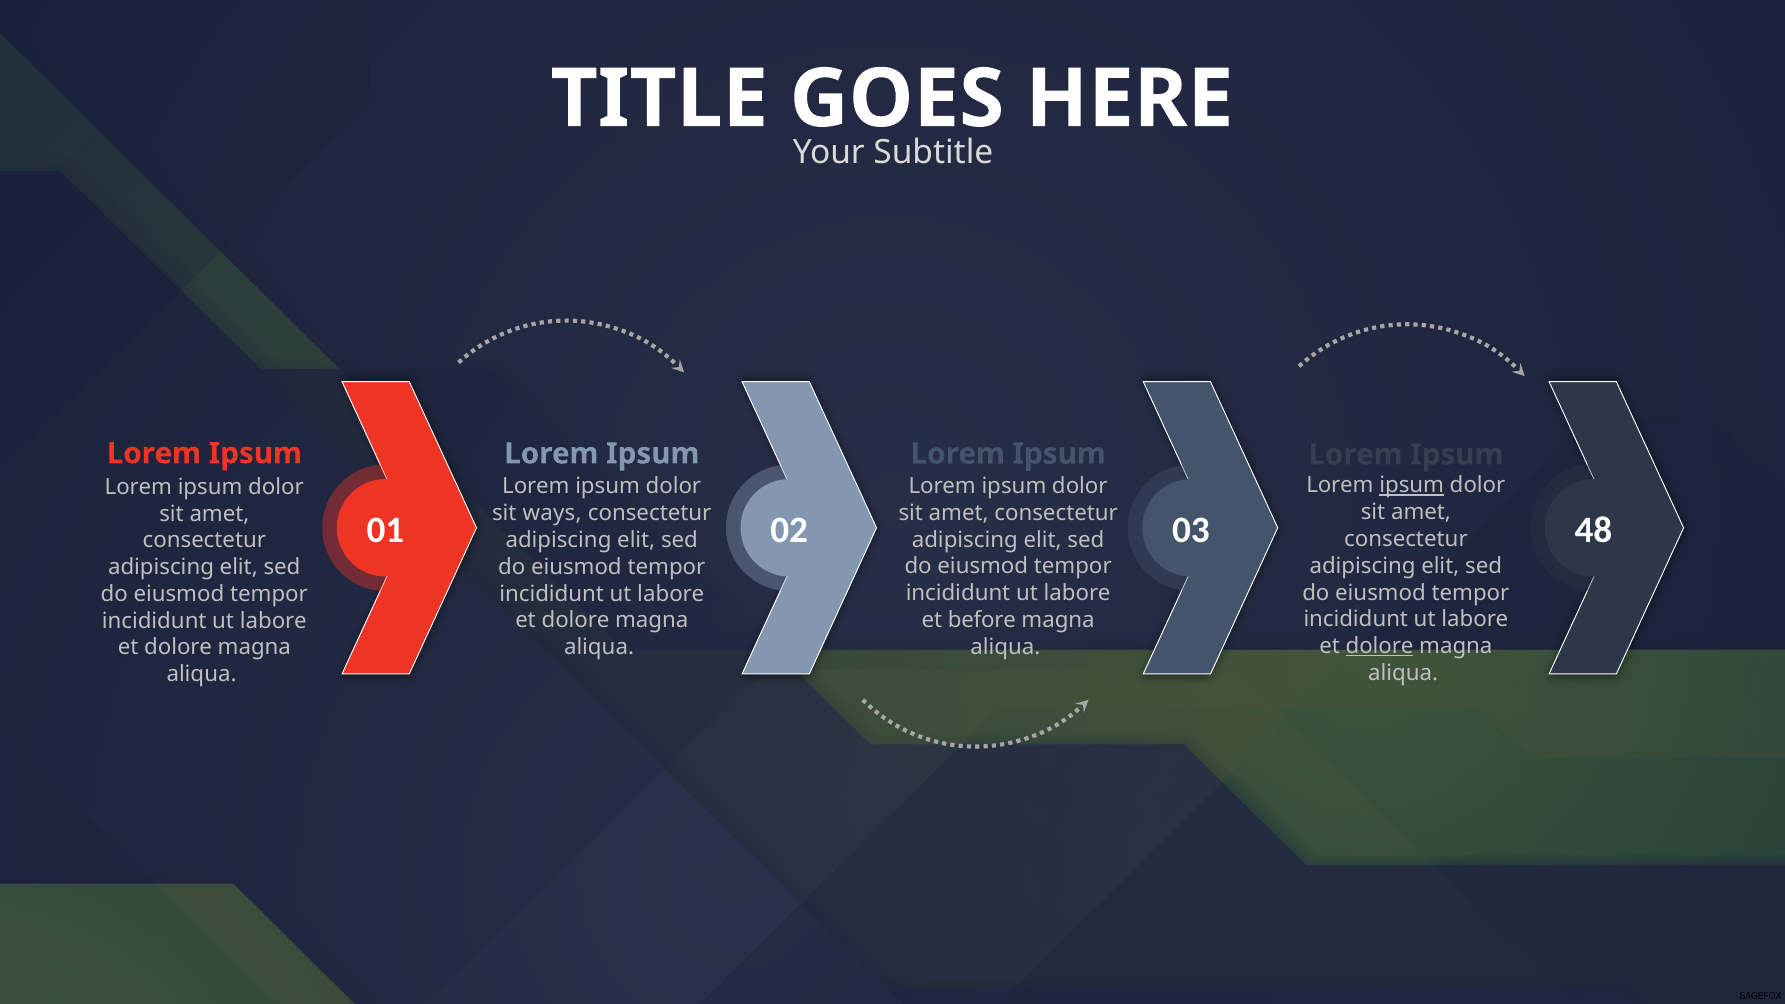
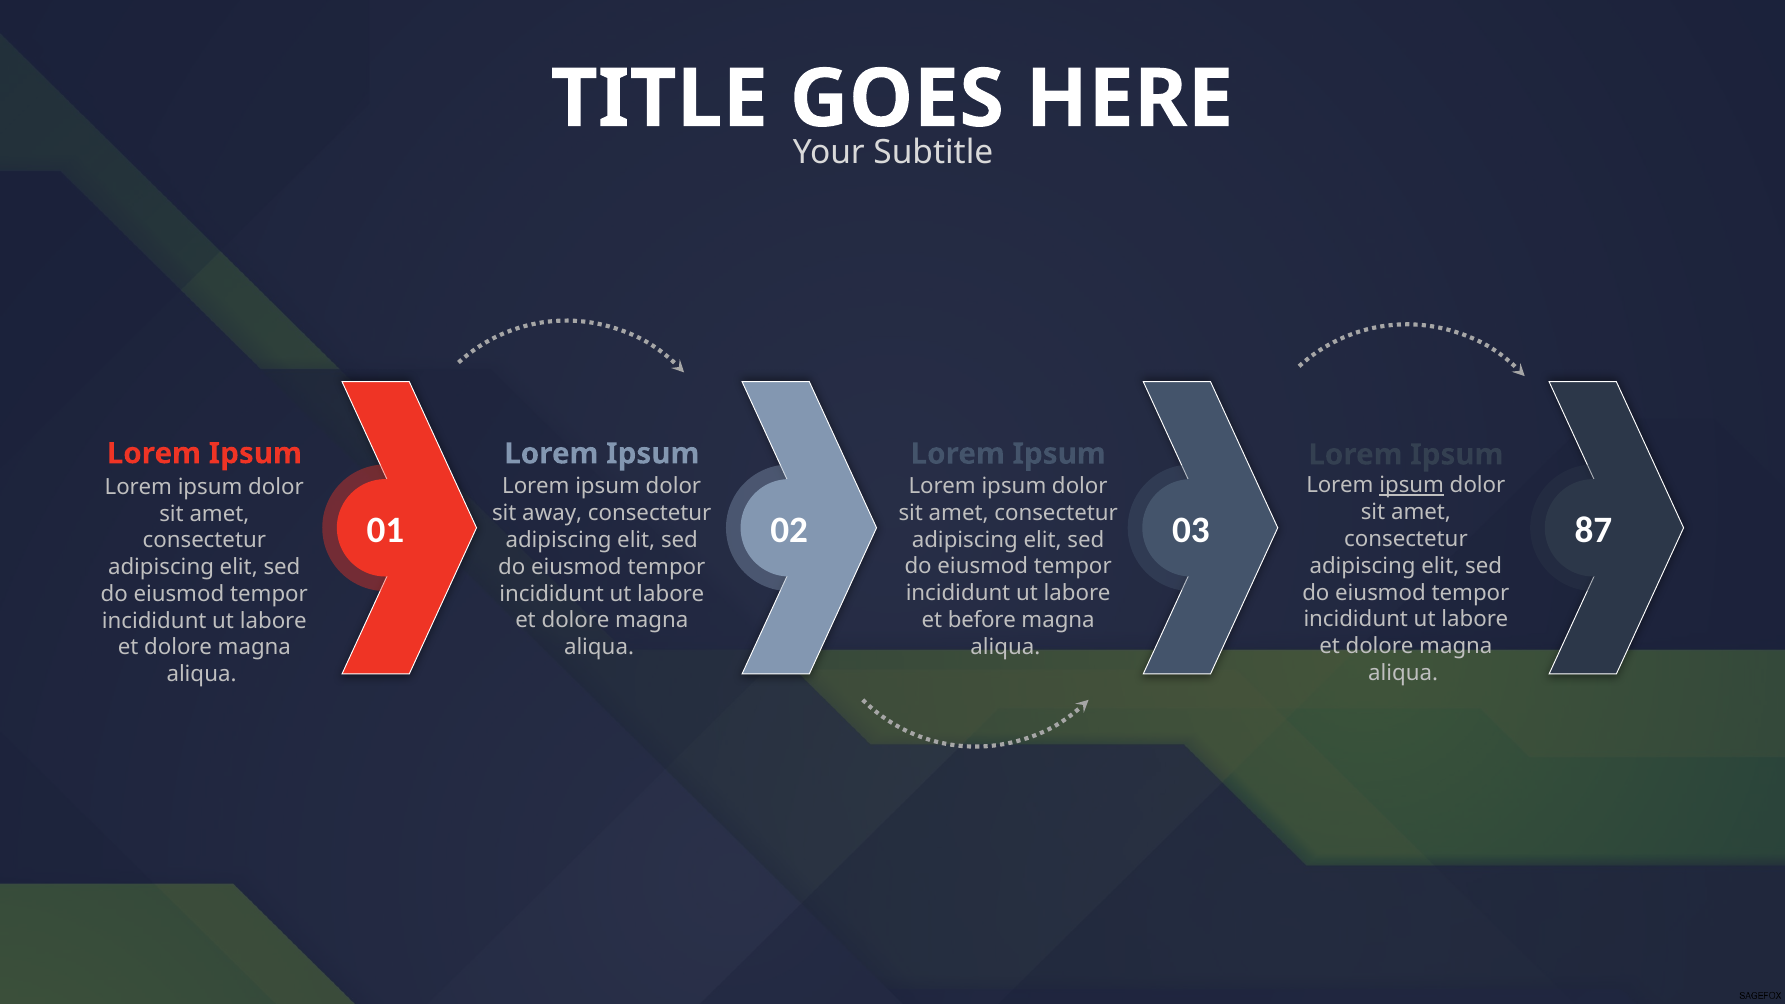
ways: ways -> away (552, 513)
48: 48 -> 87 (1593, 530)
dolore underline: present -> none (1380, 646)
